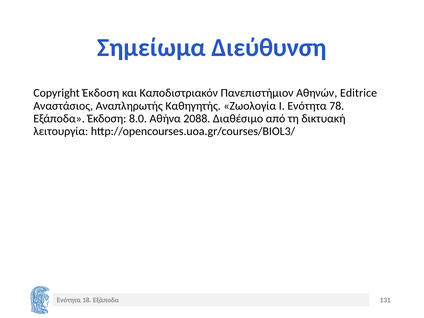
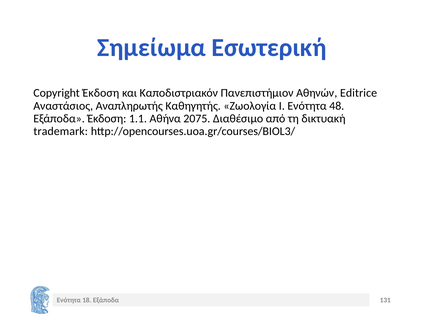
Διεύθυνση: Διεύθυνση -> Εσωτερική (269, 47)
78: 78 -> 48 (337, 106)
8.0: 8.0 -> 1.1 (138, 119)
2088: 2088 -> 2075 (197, 119)
λειτουργία: λειτουργία -> trademark (61, 131)
